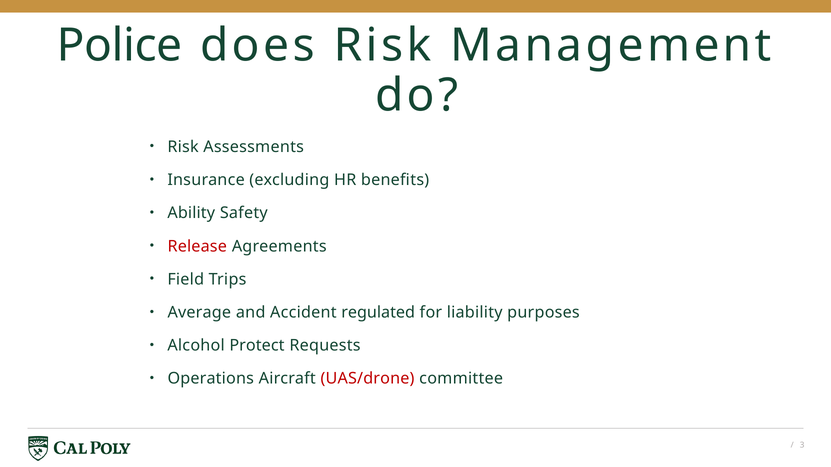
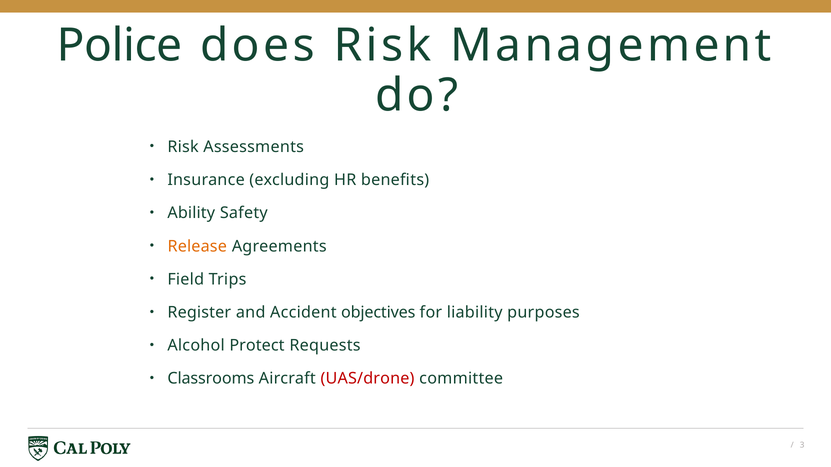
Release colour: red -> orange (197, 246)
Average: Average -> Register (199, 313)
regulated: regulated -> objectives (378, 313)
Operations: Operations -> Classrooms (211, 379)
